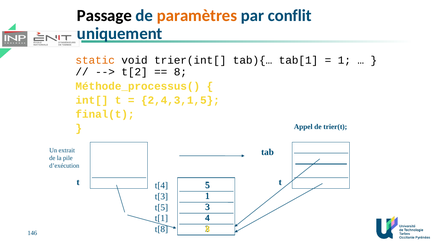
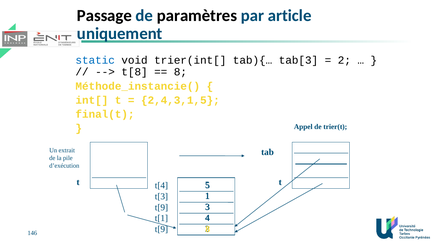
paramètres colour: orange -> black (197, 15)
conflit: conflit -> article (290, 15)
static colour: orange -> blue (95, 60)
tab[1: tab[1 -> tab[3 (298, 60)
1: 1 -> 2 (344, 60)
t[2: t[2 -> t[8 (135, 72)
Méthode_processus(: Méthode_processus( -> Méthode_instancie( (138, 86)
t[5: t[5 -> t[9 (161, 207)
t[8: t[8 -> t[9 (161, 229)
